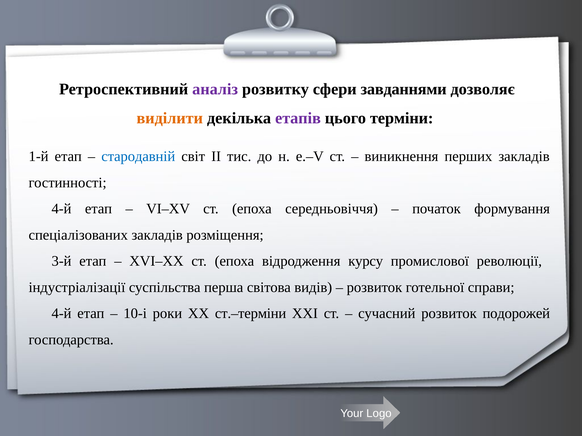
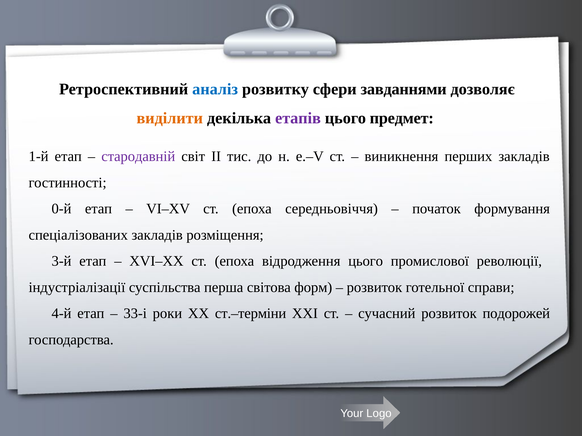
аналіз colour: purple -> blue (215, 89)
терміни: терміни -> предмет (402, 118)
стародавній colour: blue -> purple (138, 157)
4-й: 4-й -> 0-й (61, 209)
відродження курсу: курсу -> цього (366, 261)
видів: видів -> форм (313, 288)
10-і: 10-і -> 33-і (135, 314)
